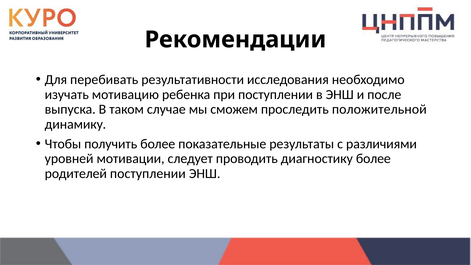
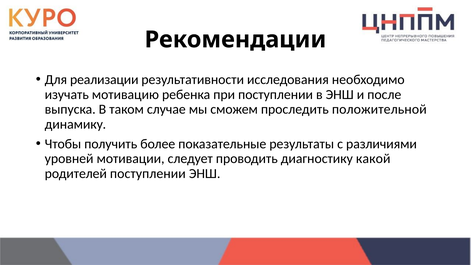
перебивать: перебивать -> реализации (104, 80)
диагностику более: более -> какой (373, 159)
